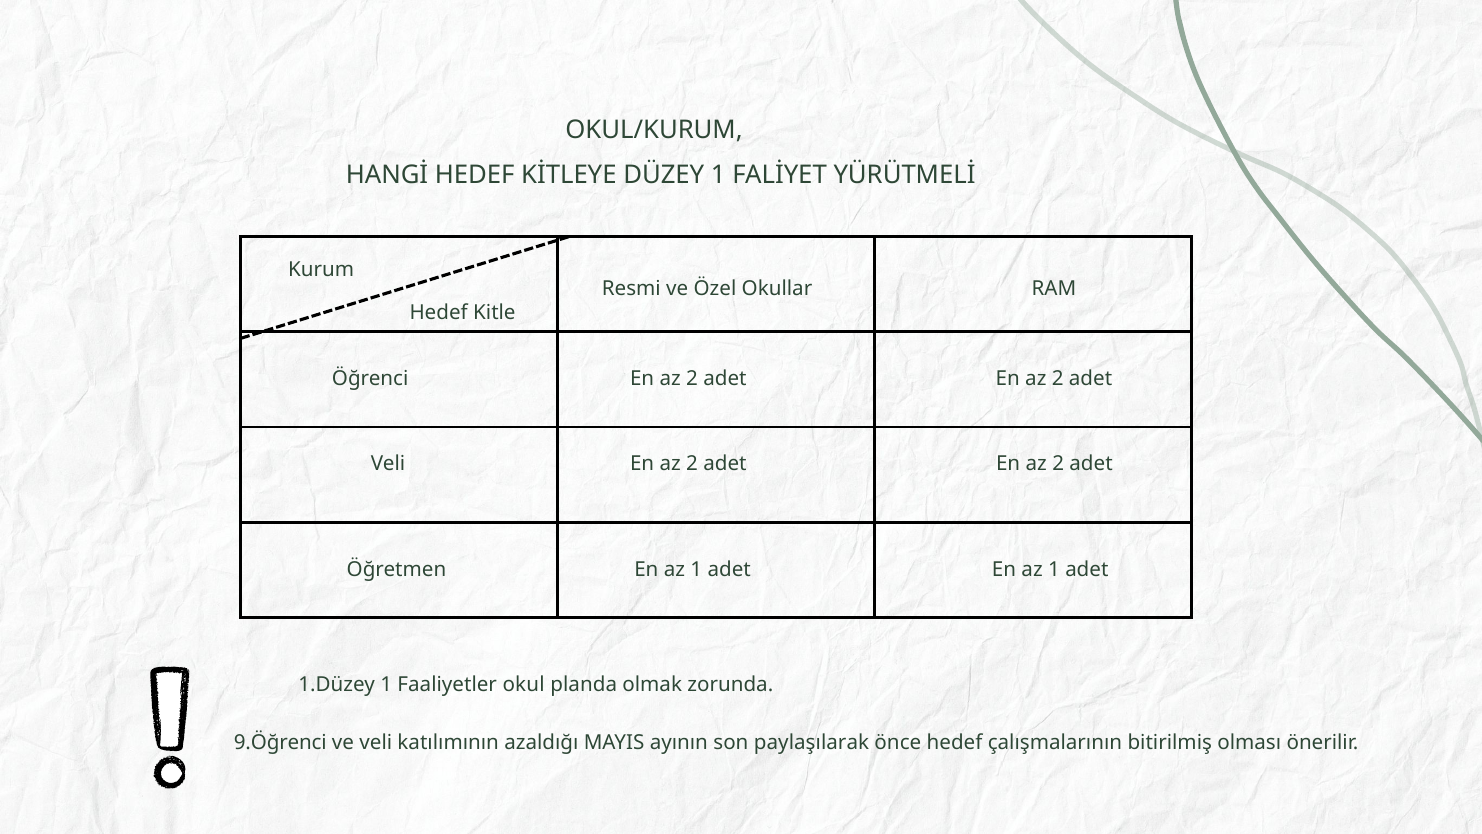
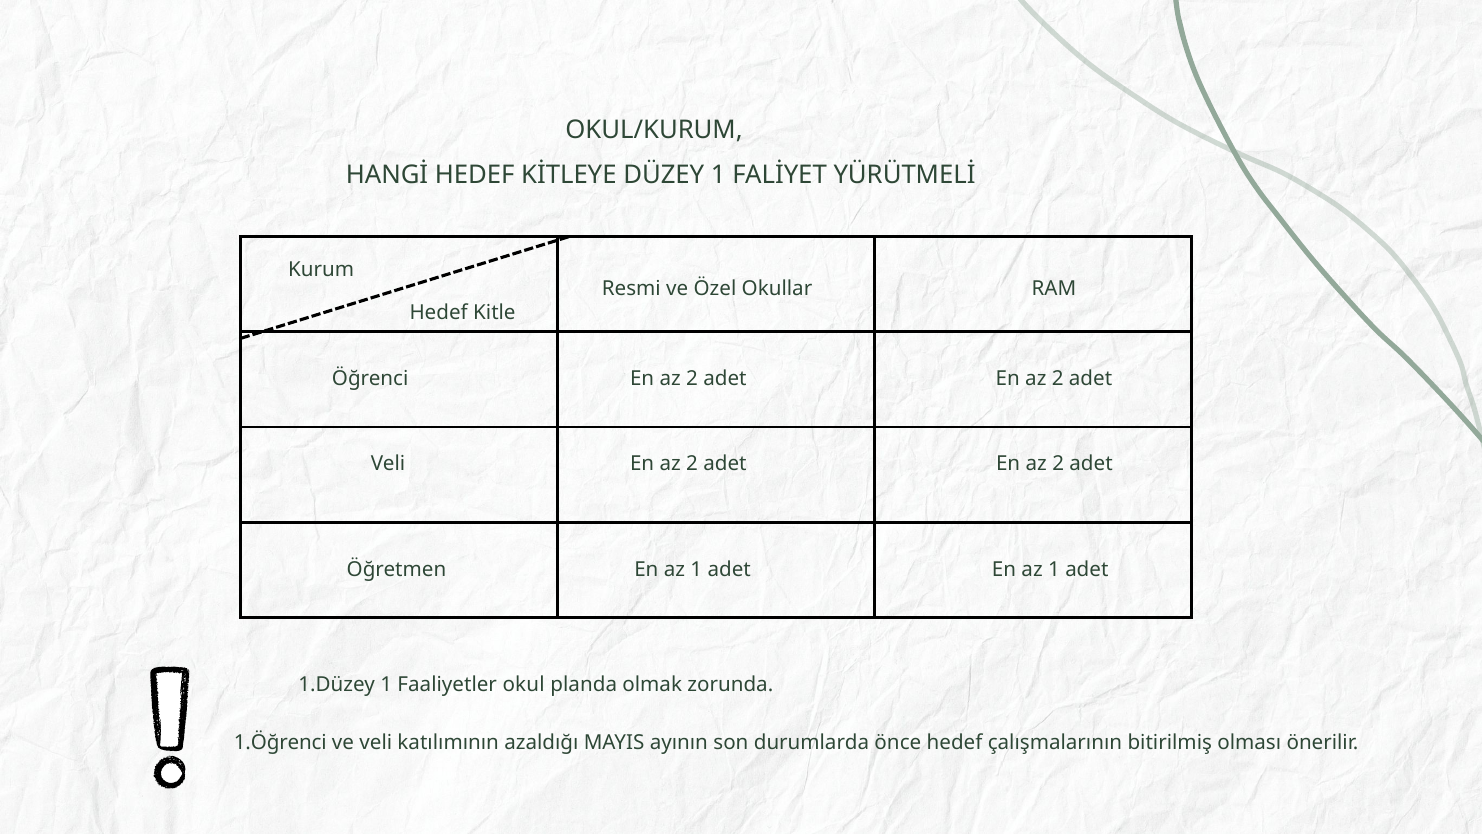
9.Öğrenci: 9.Öğrenci -> 1.Öğrenci (280, 742)
paylaşılarak: paylaşılarak -> durumlarda (812, 742)
